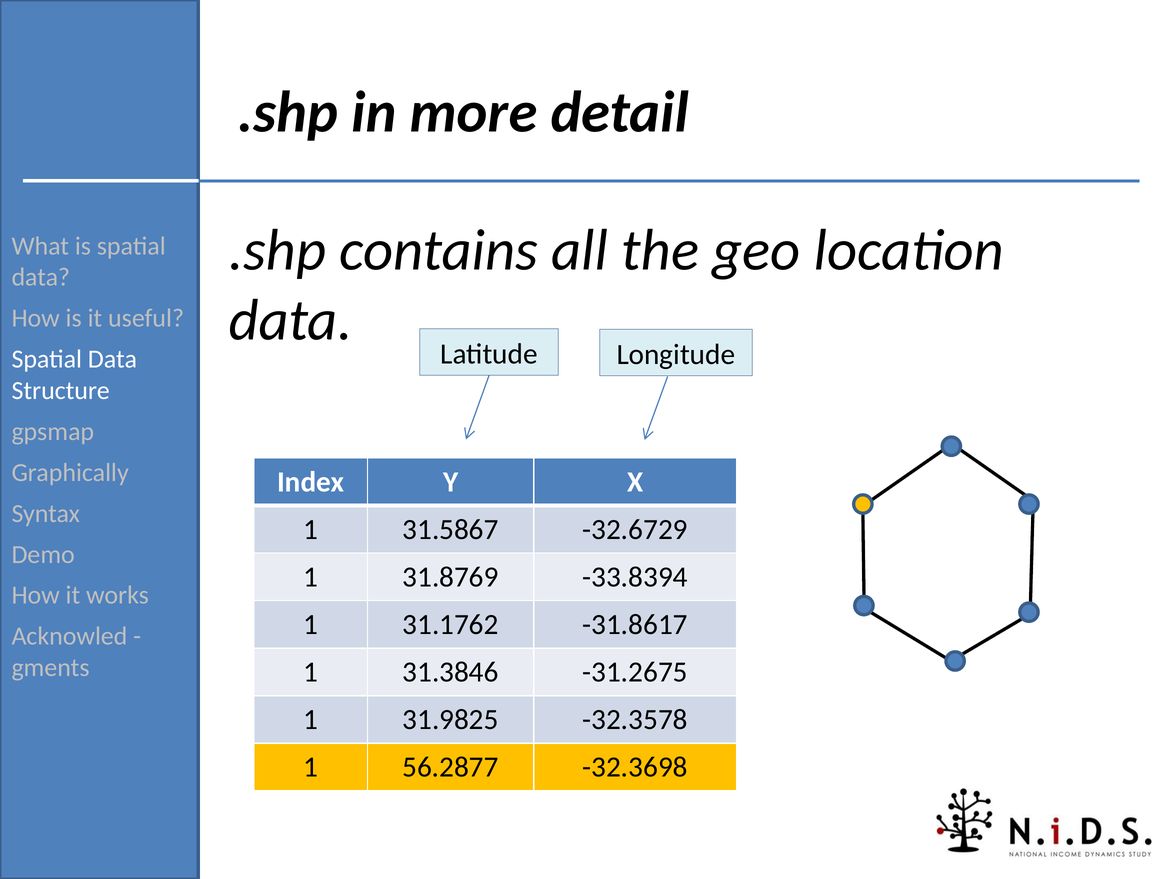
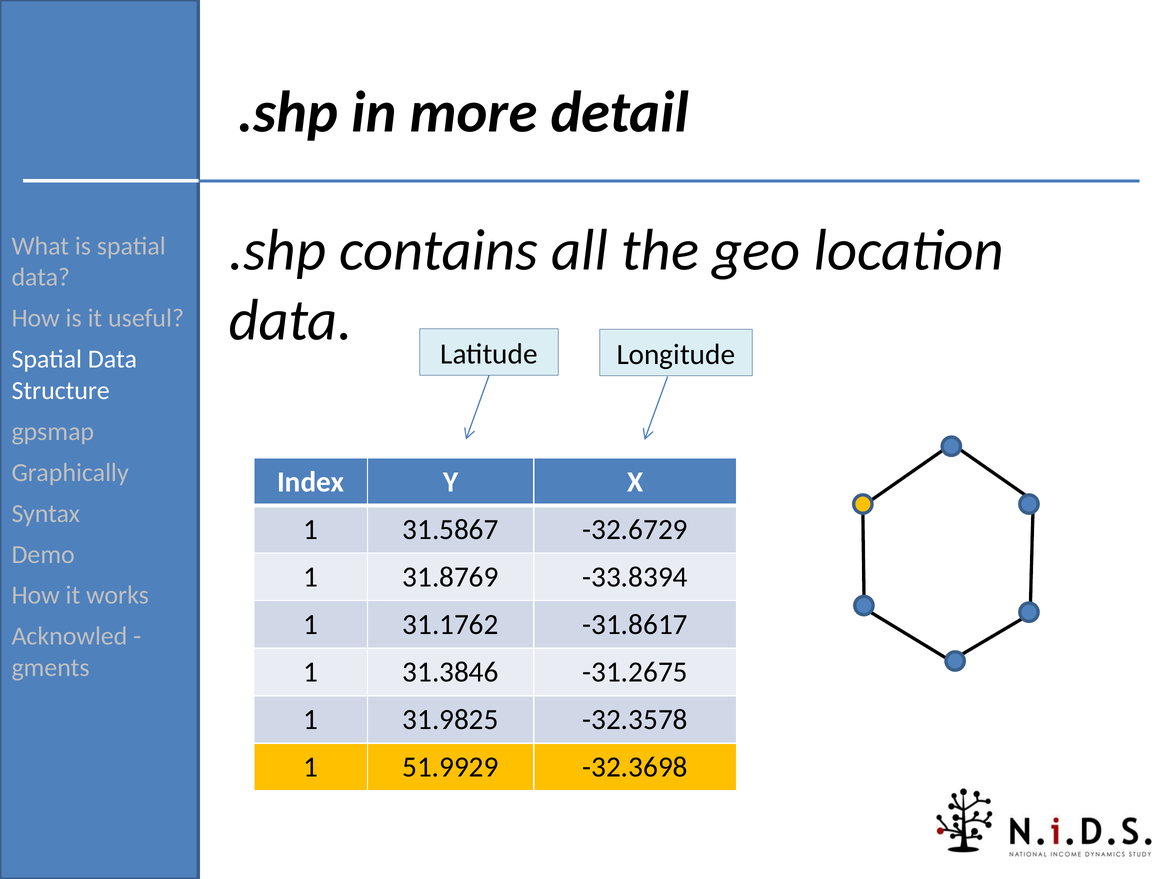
56.2877: 56.2877 -> 51.9929 (450, 767)
